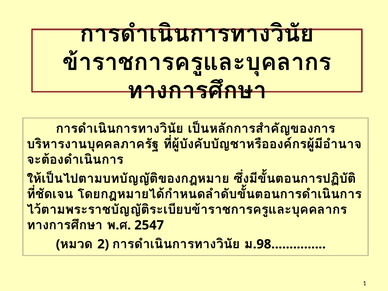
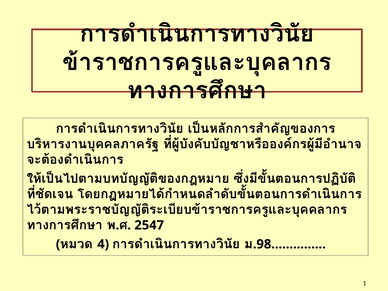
2: 2 -> 4 (103, 244)
